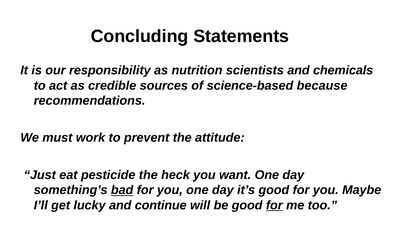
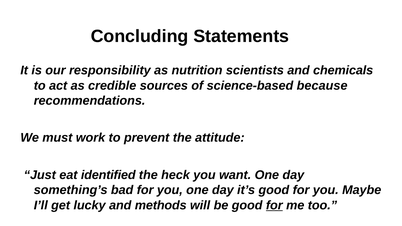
pesticide: pesticide -> identified (108, 175)
bad underline: present -> none (122, 190)
continue: continue -> methods (161, 205)
